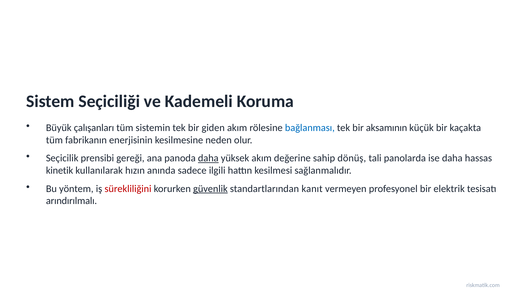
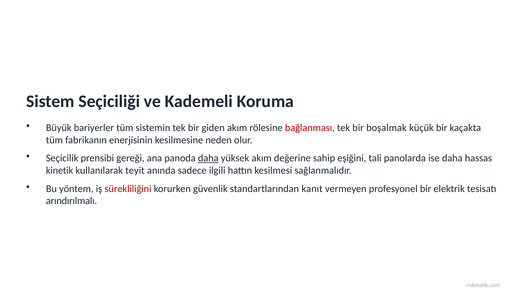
çalışanları: çalışanları -> bariyerler (94, 128)
bağlanması colour: blue -> red (310, 128)
aksamının: aksamının -> boşalmak (386, 128)
dönüş: dönüş -> eşiğini (352, 158)
hızın: hızın -> teyit (135, 170)
güvenlik underline: present -> none (210, 189)
